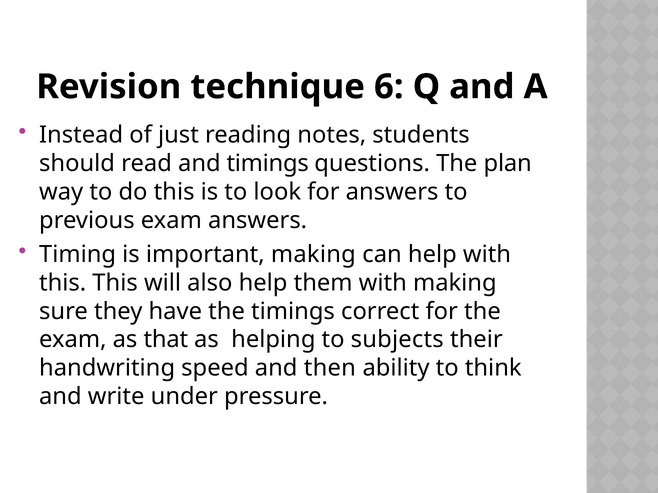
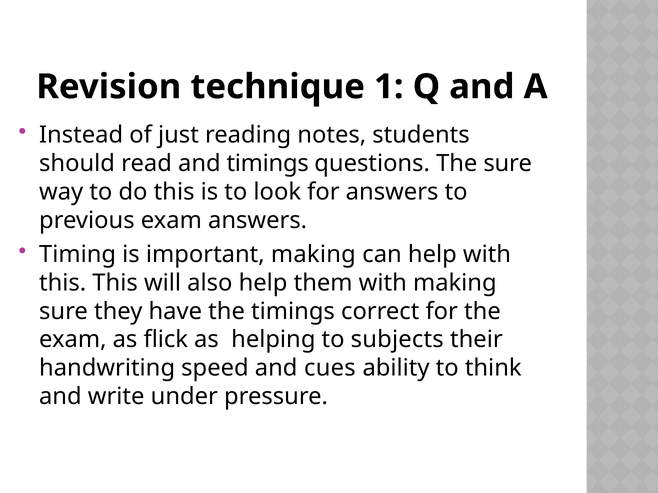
6: 6 -> 1 (389, 87)
The plan: plan -> sure (508, 164)
that: that -> flick (166, 340)
then: then -> cues (330, 368)
